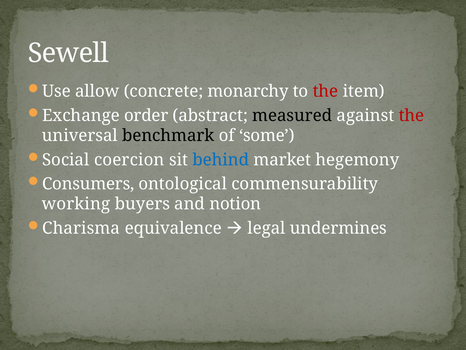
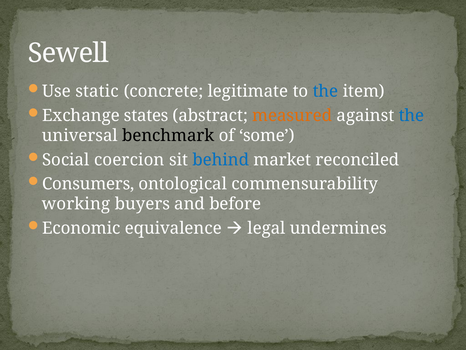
allow: allow -> static (97, 91)
monarchy: monarchy -> legitimate (248, 91)
the colour: red -> blue (326, 91)
order: order -> states (146, 115)
measured colour: black -> orange (292, 115)
the colour: red -> blue (412, 115)
hegemony: hegemony -> reconciled (357, 160)
notion: notion -> before (235, 204)
Charisma: Charisma -> Economic (81, 228)
